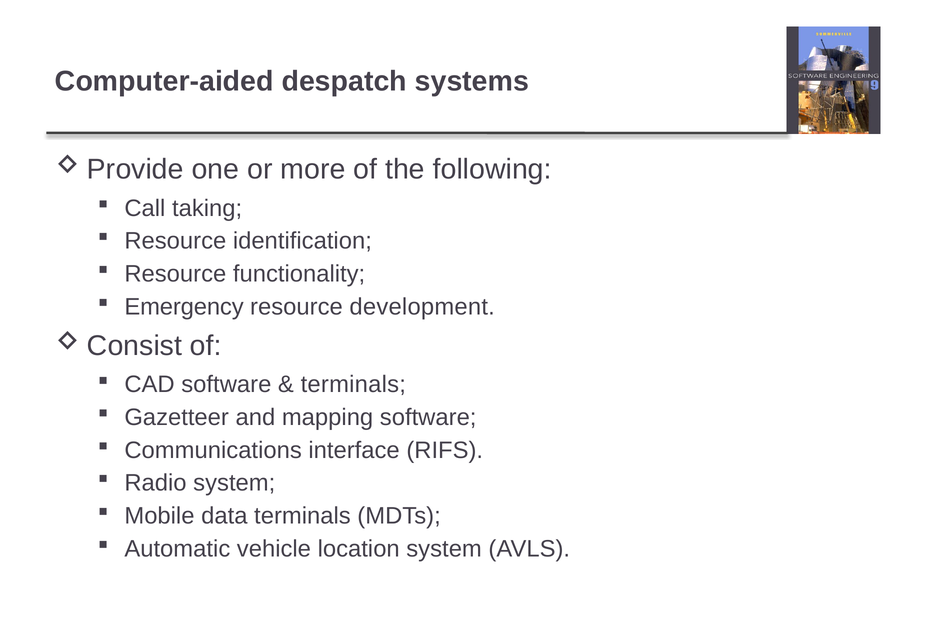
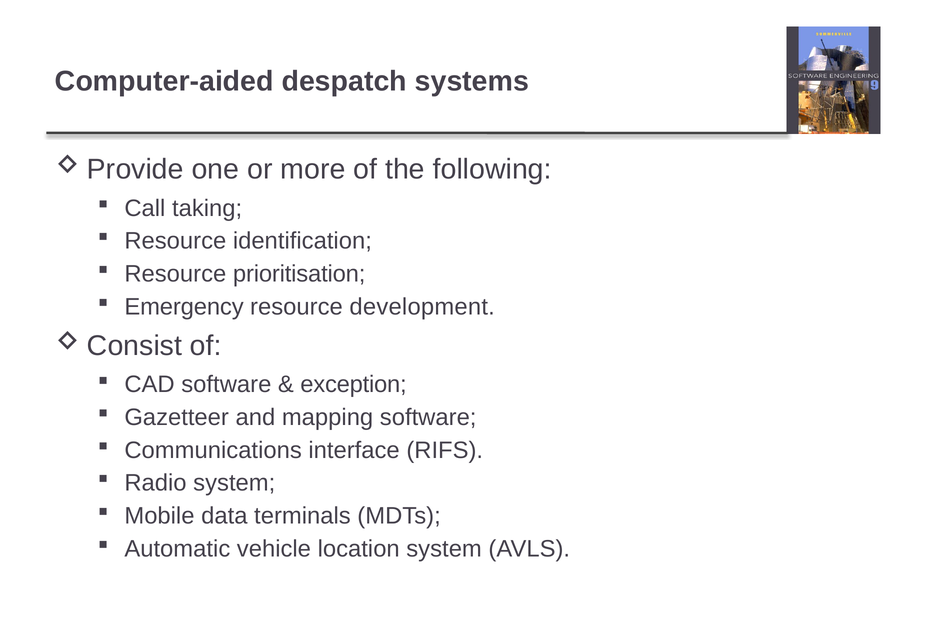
functionality: functionality -> prioritisation (299, 274)
terminals: terminals -> exception (354, 385)
